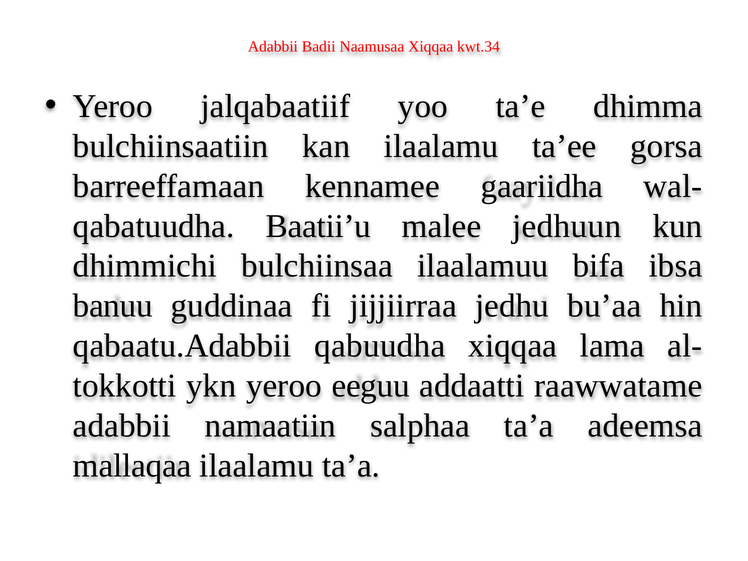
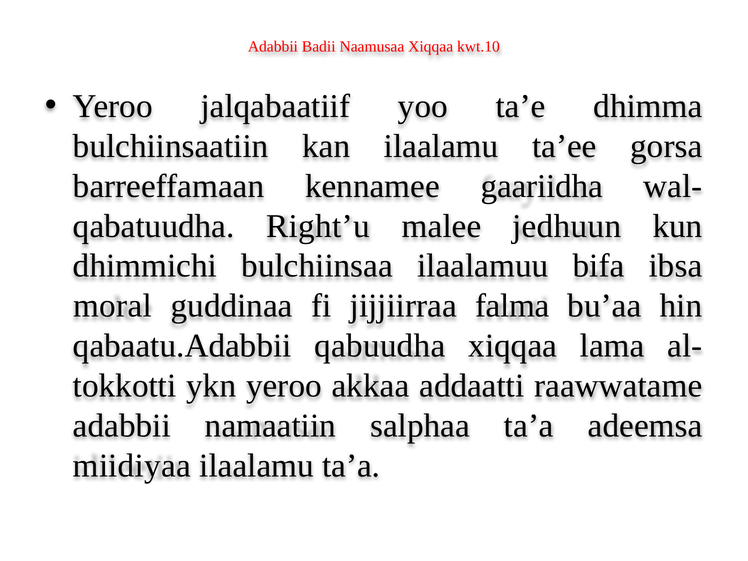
kwt.34: kwt.34 -> kwt.10 (478, 47)
Baatii’u: Baatii’u -> Right’u (318, 226)
banuu: banuu -> moral (112, 306)
jedhu: jedhu -> falma (512, 306)
eeguu: eeguu -> akkaa (370, 386)
mallaqaa: mallaqaa -> miidiyaa (132, 466)
